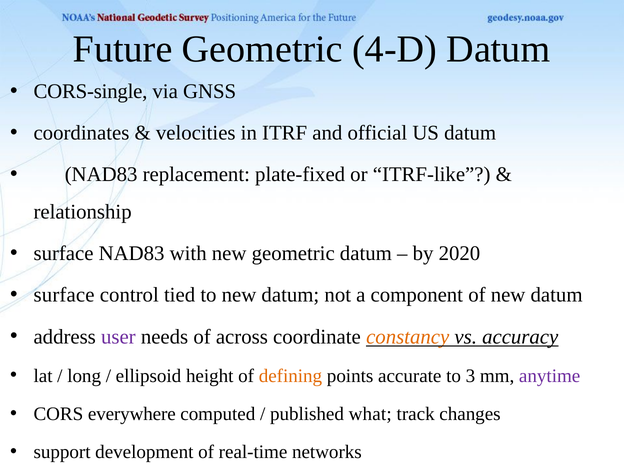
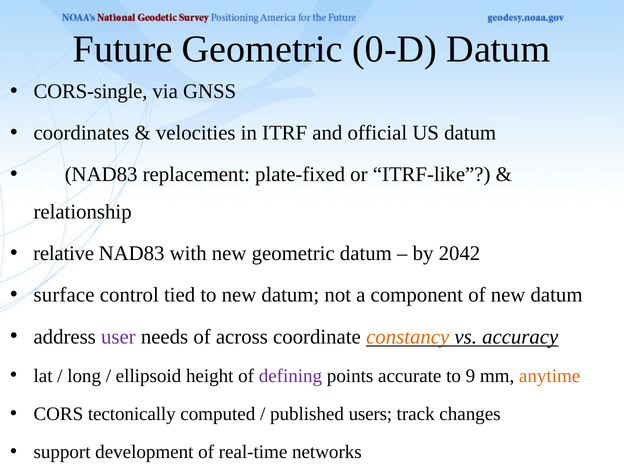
4-D: 4-D -> 0-D (395, 49)
surface: surface -> relative (64, 254)
2020: 2020 -> 2042 (459, 254)
defining colour: orange -> purple (290, 376)
3: 3 -> 9 (470, 376)
anytime colour: purple -> orange (550, 376)
everywhere: everywhere -> tectonically (132, 414)
what: what -> users (370, 414)
